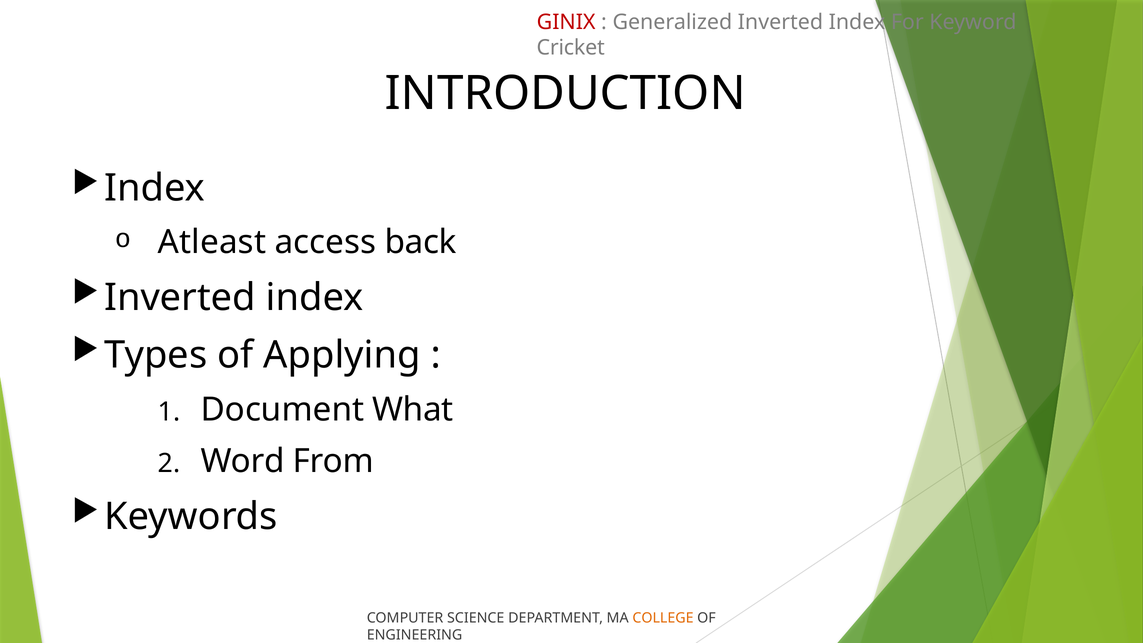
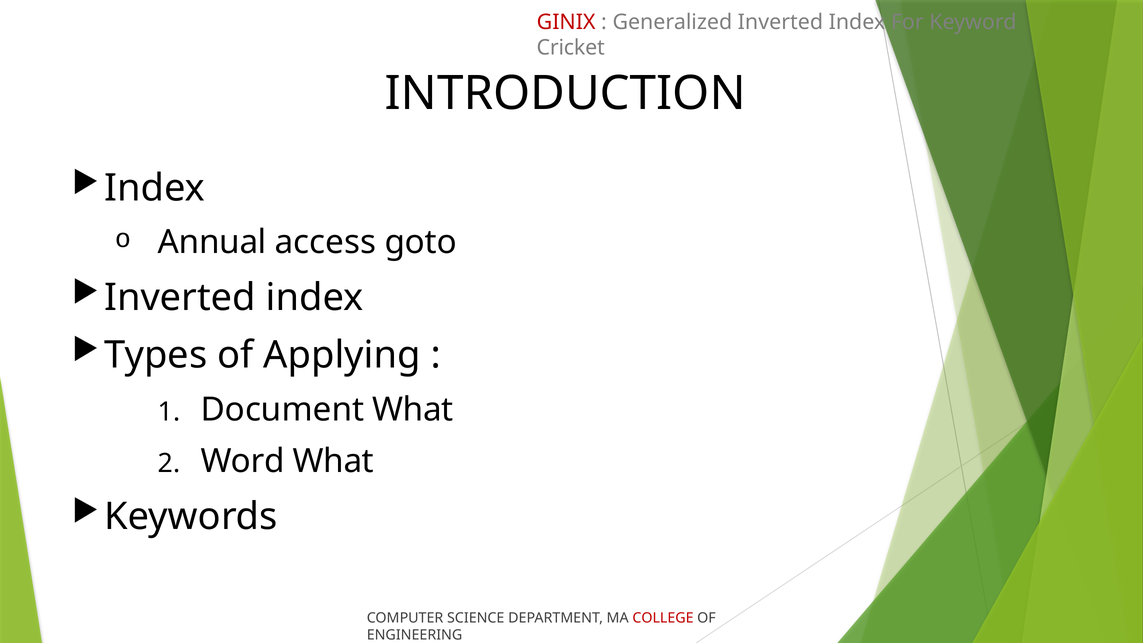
Atleast: Atleast -> Annual (212, 242)
back: back -> goto (421, 242)
Word From: From -> What (333, 461)
COLLEGE colour: orange -> red (663, 618)
